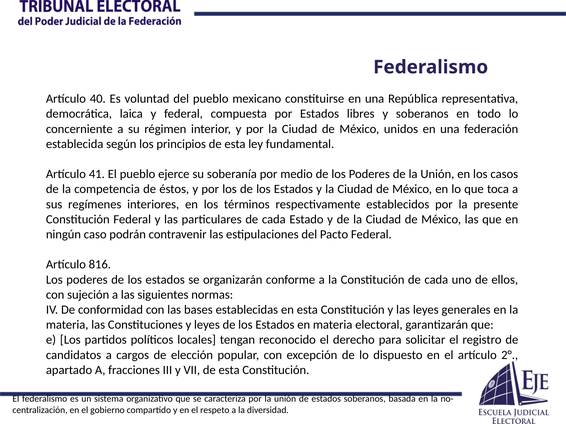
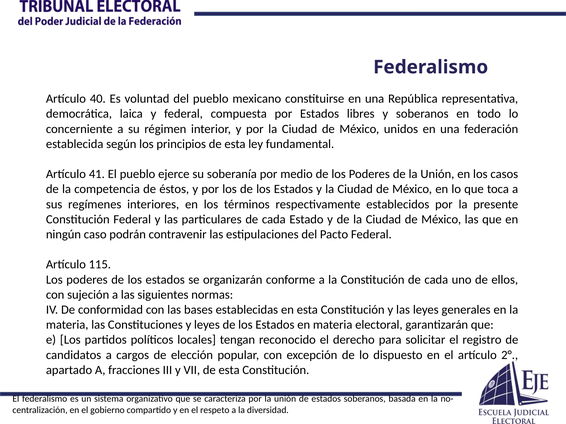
816: 816 -> 115 (100, 265)
